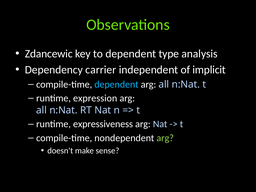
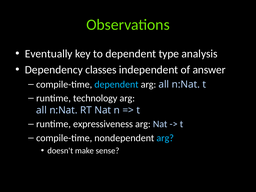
Zdancewic: Zdancewic -> Eventually (49, 54)
carrier: carrier -> classes (101, 70)
implicit: implicit -> answer (209, 70)
expression: expression -> technology (95, 98)
arg colour: light green -> light blue (165, 138)
